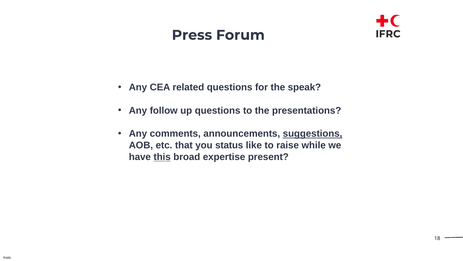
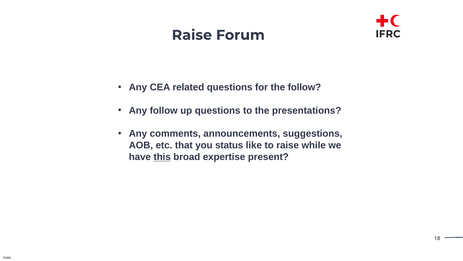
Press: Press -> Raise (192, 35)
the speak: speak -> follow (304, 87)
suggestions underline: present -> none (313, 133)
